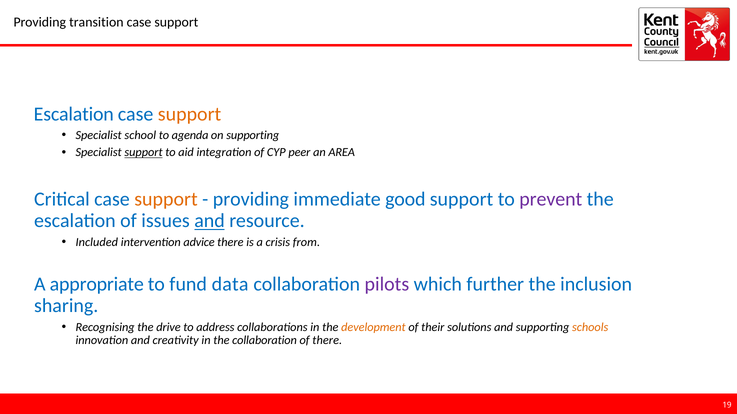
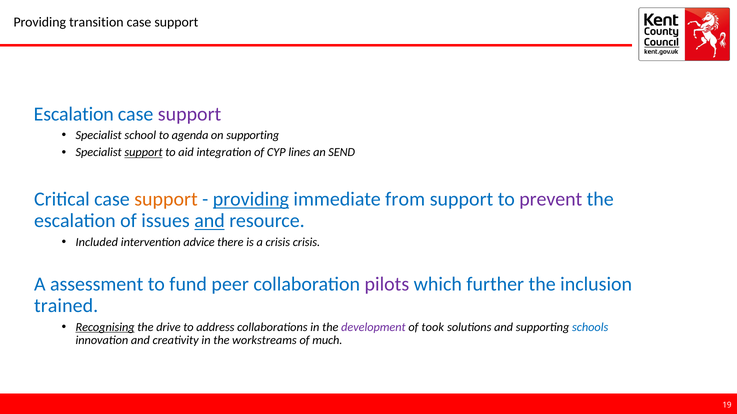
support colour: orange -> purple (190, 114)
peer: peer -> lines (299, 153)
AREA: AREA -> SEND (342, 153)
providing underline: none -> present (251, 200)
good: good -> from (405, 200)
crisis from: from -> crisis (306, 242)
appropriate: appropriate -> assessment (97, 285)
data: data -> peer (230, 285)
sharing: sharing -> trained (66, 306)
Recognising underline: none -> present (105, 327)
development colour: orange -> purple (373, 327)
their: their -> took (433, 327)
schools colour: orange -> blue (590, 327)
the collaboration: collaboration -> workstreams (264, 341)
of there: there -> much (327, 341)
